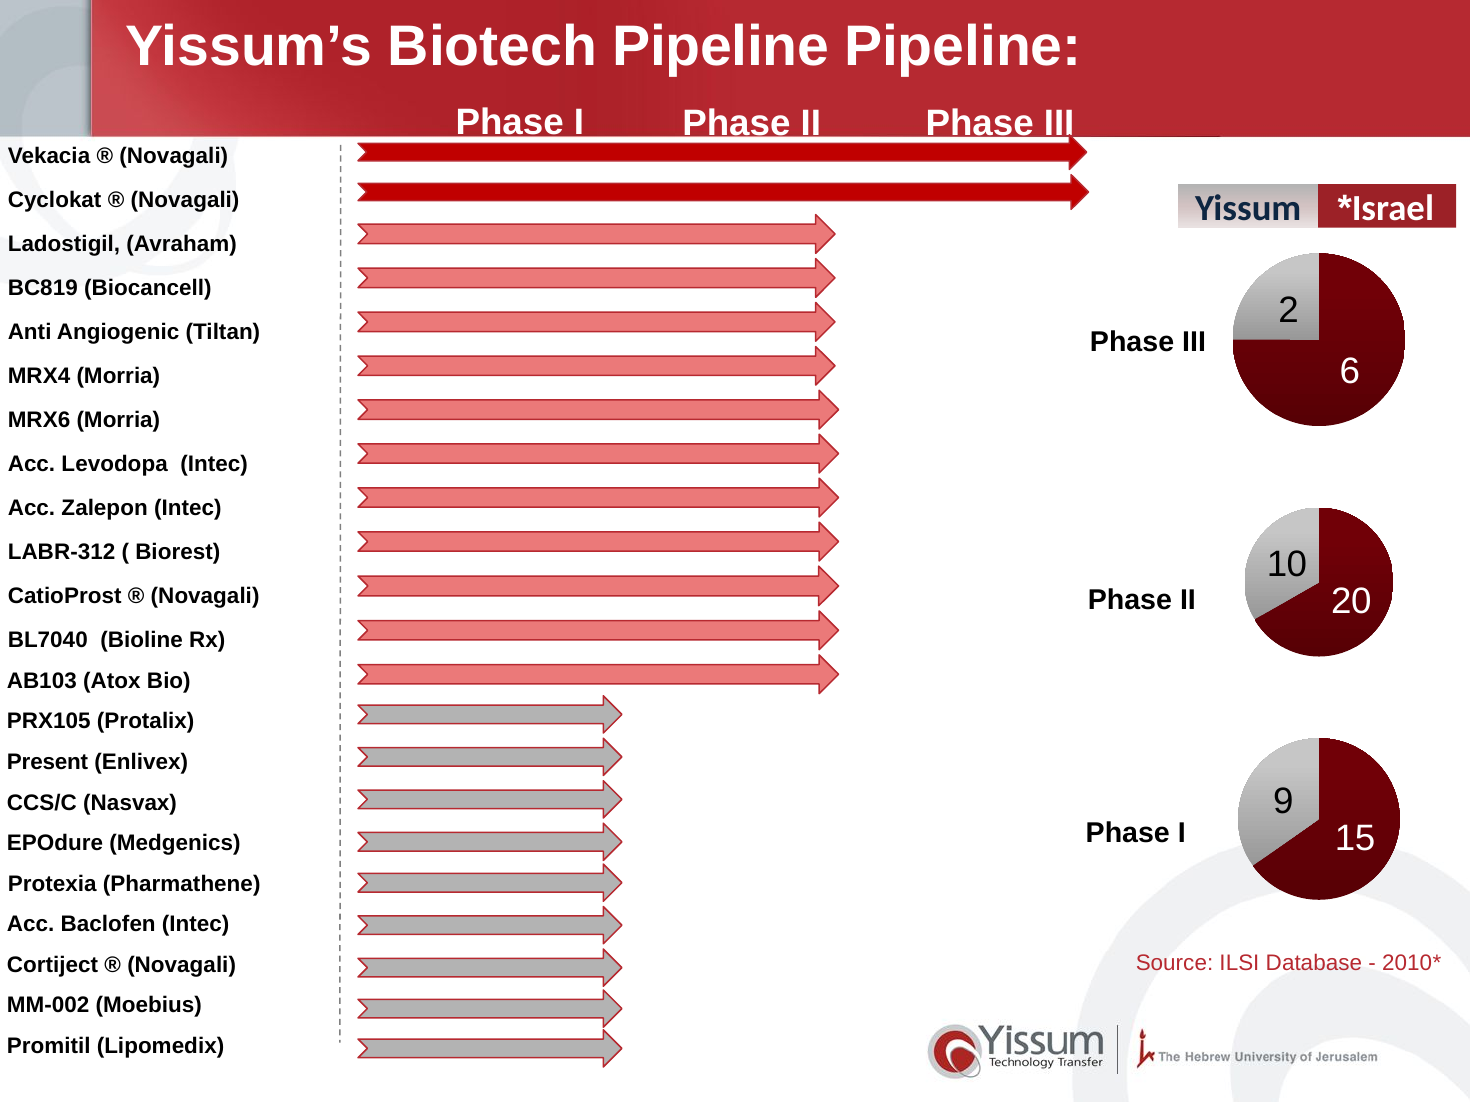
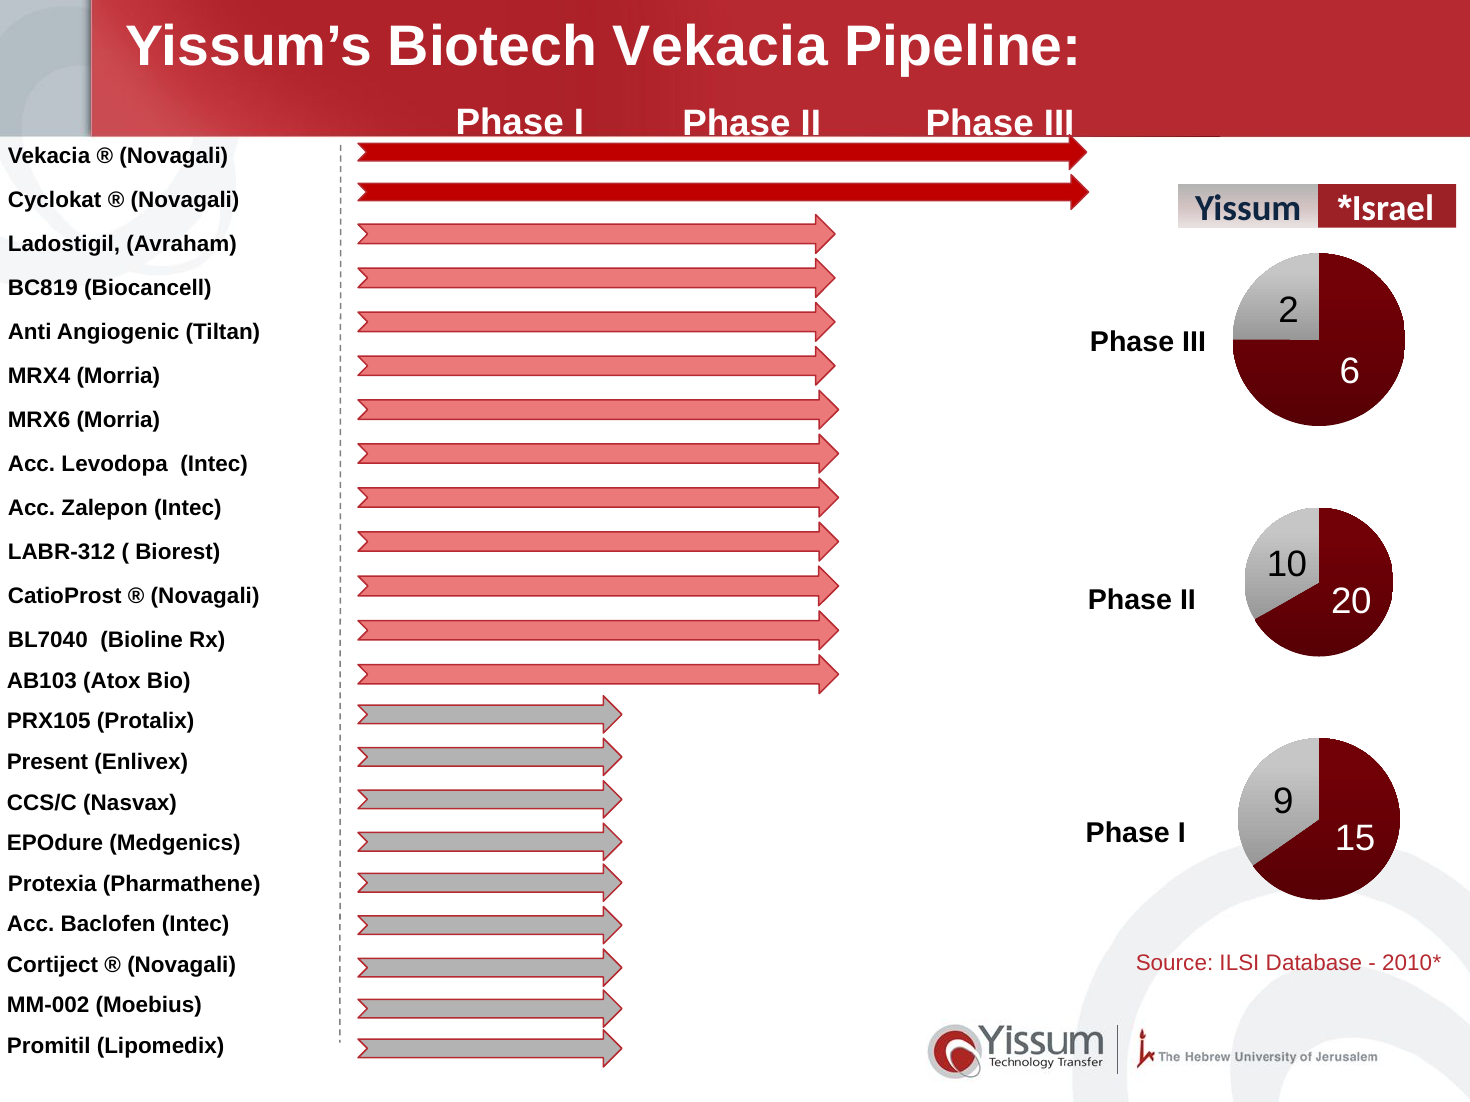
Biotech Pipeline: Pipeline -> Vekacia (720, 47)
